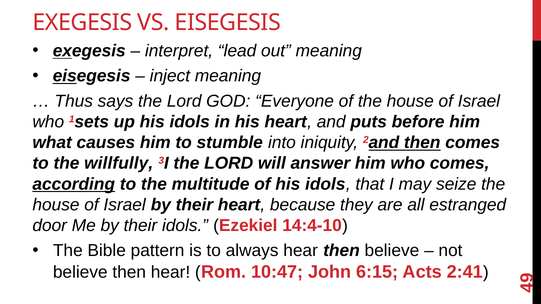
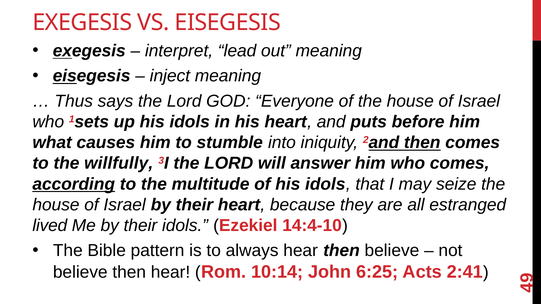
door: door -> lived (50, 226)
10:47: 10:47 -> 10:14 (277, 272)
6:15: 6:15 -> 6:25 (377, 272)
